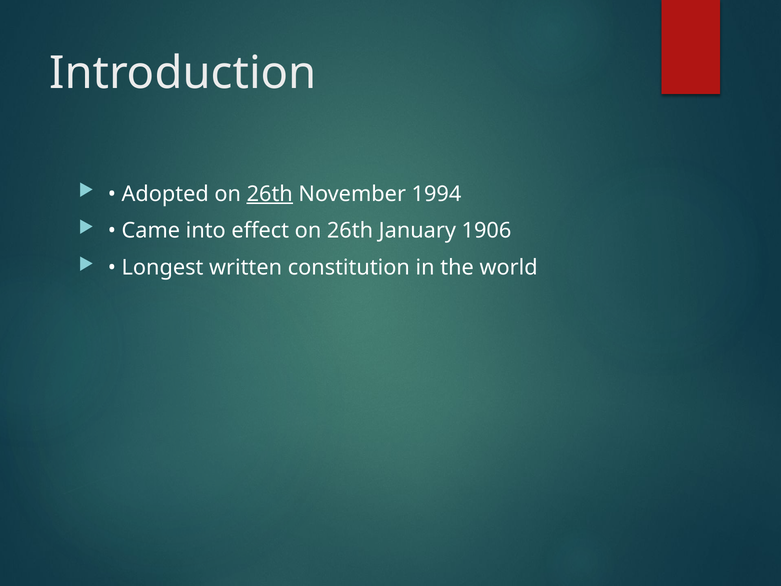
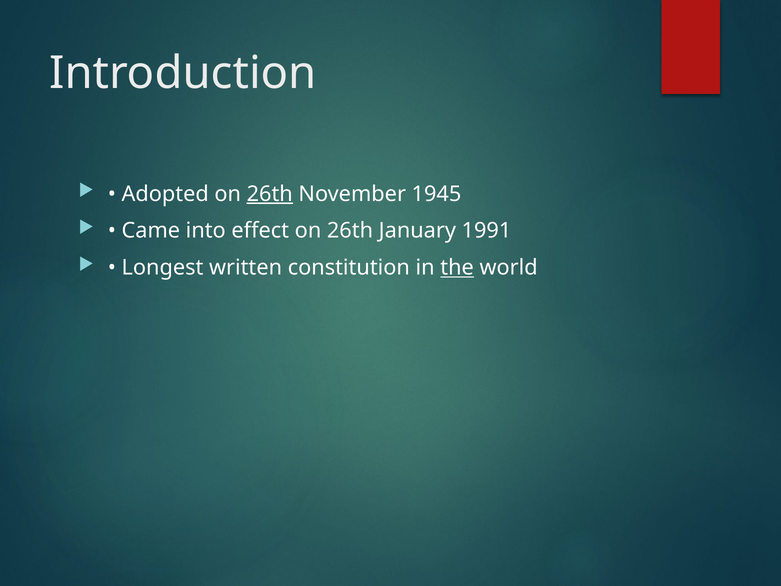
1994: 1994 -> 1945 (436, 194)
1906: 1906 -> 1991 (486, 231)
the underline: none -> present (457, 268)
